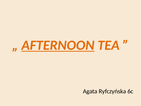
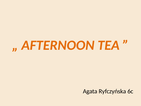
AFTERNOON underline: present -> none (58, 45)
